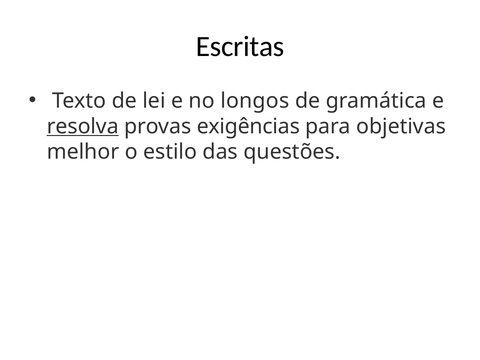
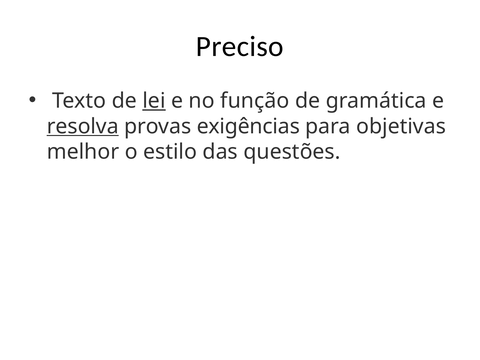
Escritas: Escritas -> Preciso (240, 46)
lei underline: none -> present (154, 101)
longos: longos -> função (255, 101)
